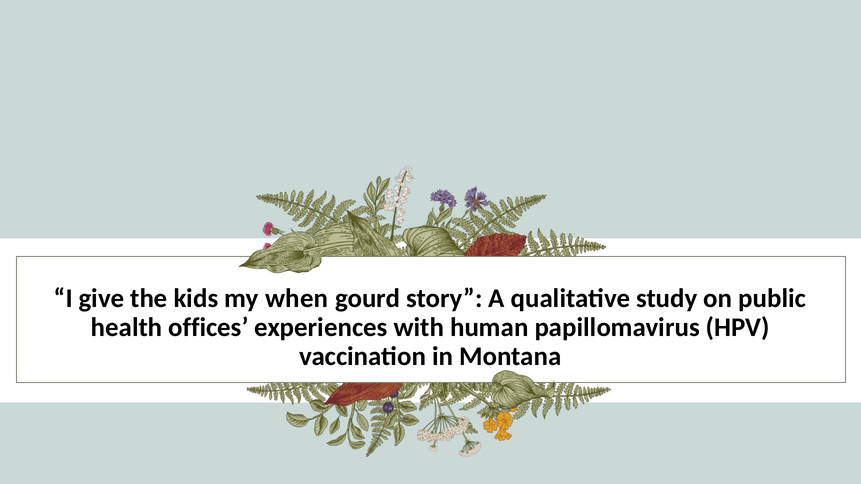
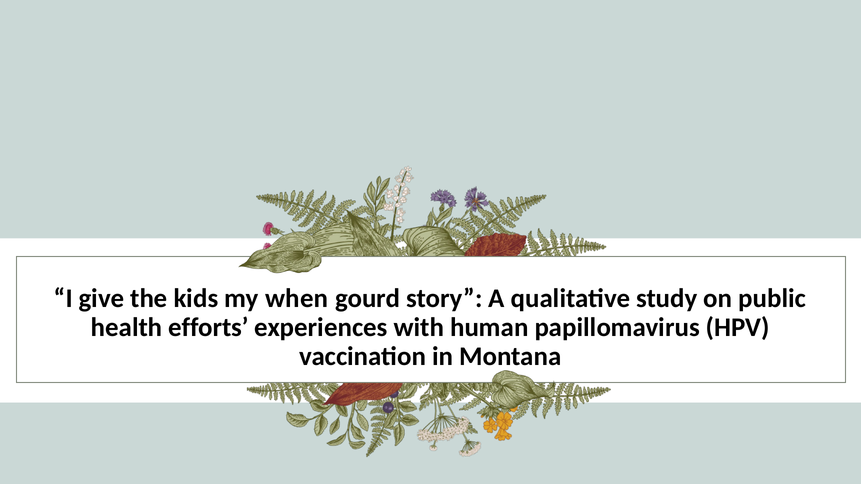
offices: offices -> efforts (209, 328)
